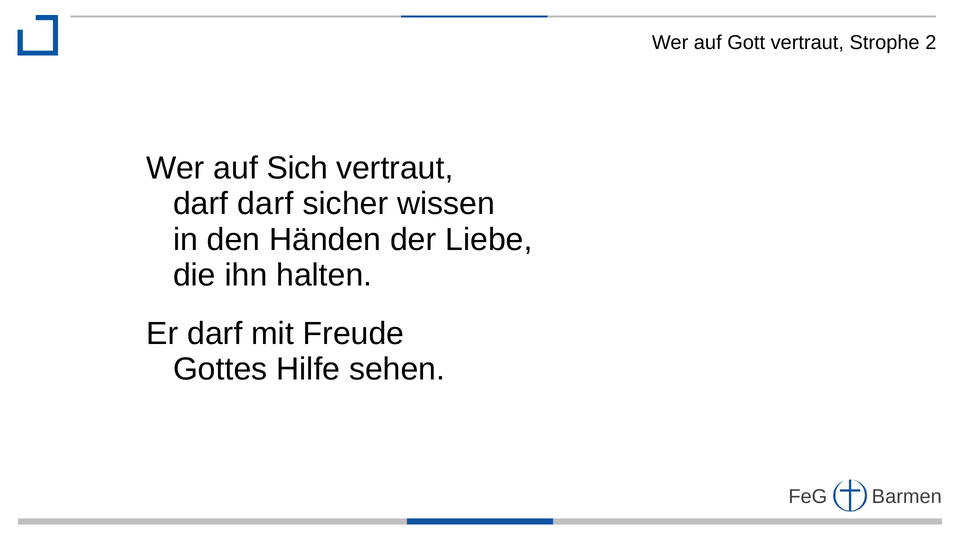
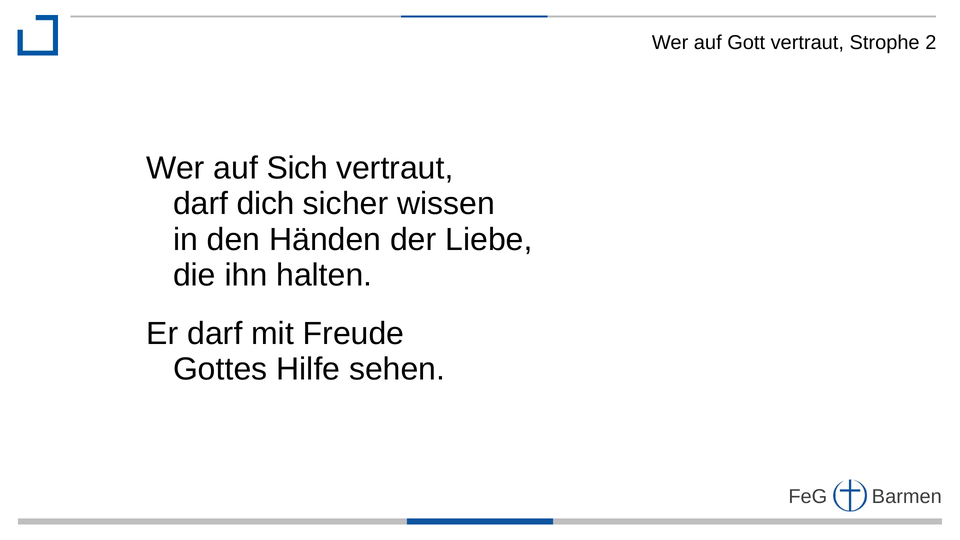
darf darf: darf -> dich (266, 204)
